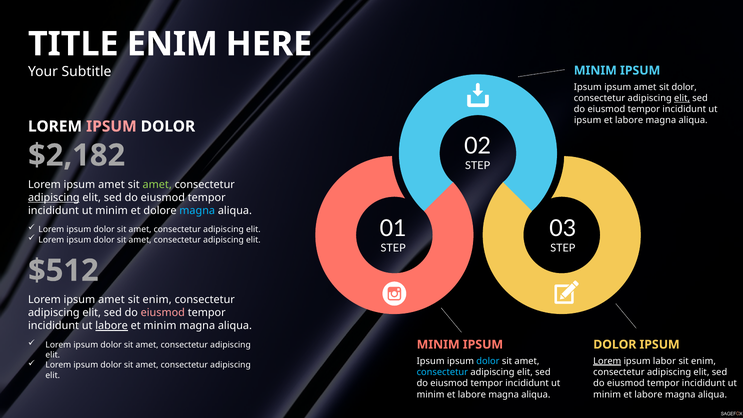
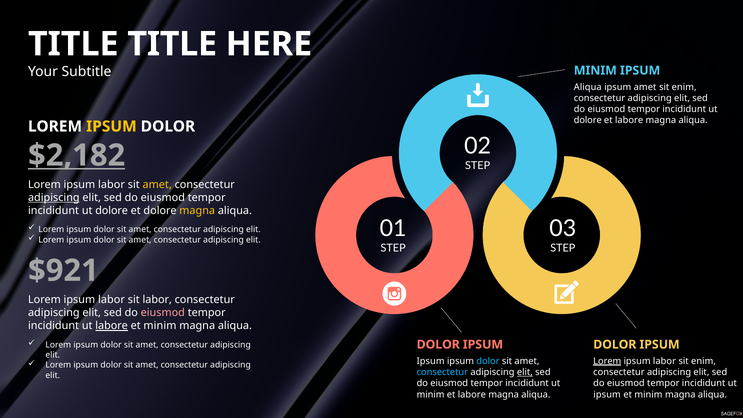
ENIM: ENIM -> TITLE (172, 44)
Ipsum: Ipsum -> Aliqua (588, 87)
dolor: dolor -> enim (684, 87)
elit underline: present -> none (682, 98)
ipsum: ipsum -> dolore (588, 120)
IPSUM colour: pink -> yellow (111, 126)
$2,182 underline: none -> present (77, 155)
amet: amet -> labor (111, 185)
amet colour: light green -> yellow (157, 185)
minim: minim -> dolore (112, 211)
magna colour: light blue -> yellow (197, 211)
$512: $512 -> $921 (63, 271)
amet: amet -> labor (111, 300)
enim: enim -> labor (157, 300)
MINIM: MINIM -> DOLOR (438, 344)
elit underline: none -> present (525, 372)
minim: minim -> ipsum (607, 394)
labore: labore -> minim (648, 394)
